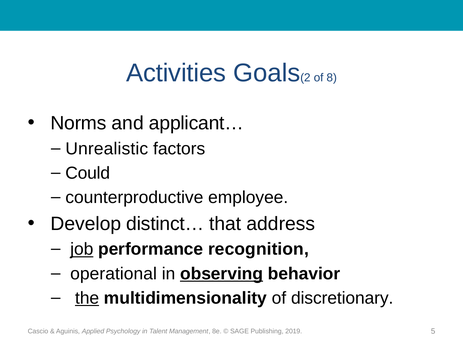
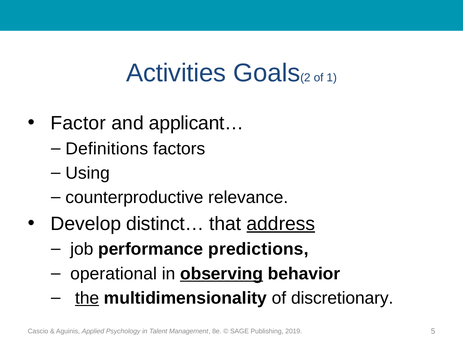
8: 8 -> 1 (332, 78)
Norms: Norms -> Factor (78, 123)
Unrealistic: Unrealistic -> Definitions (107, 149)
Could: Could -> Using (88, 173)
employee: employee -> relevance (248, 198)
address underline: none -> present (281, 224)
job underline: present -> none (82, 249)
recognition: recognition -> predictions (258, 249)
